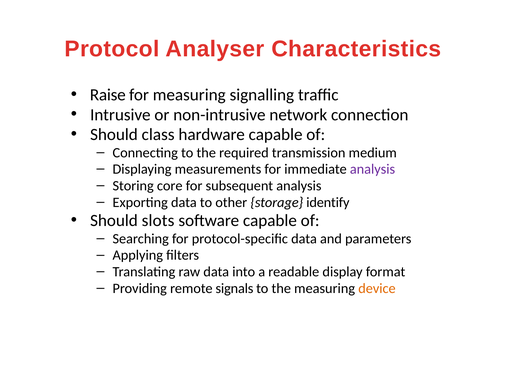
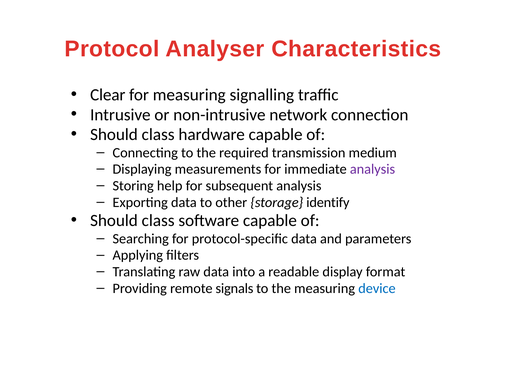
Raise: Raise -> Clear (108, 95)
core: core -> help (170, 186)
slots: slots -> class (158, 220)
device colour: orange -> blue (377, 288)
